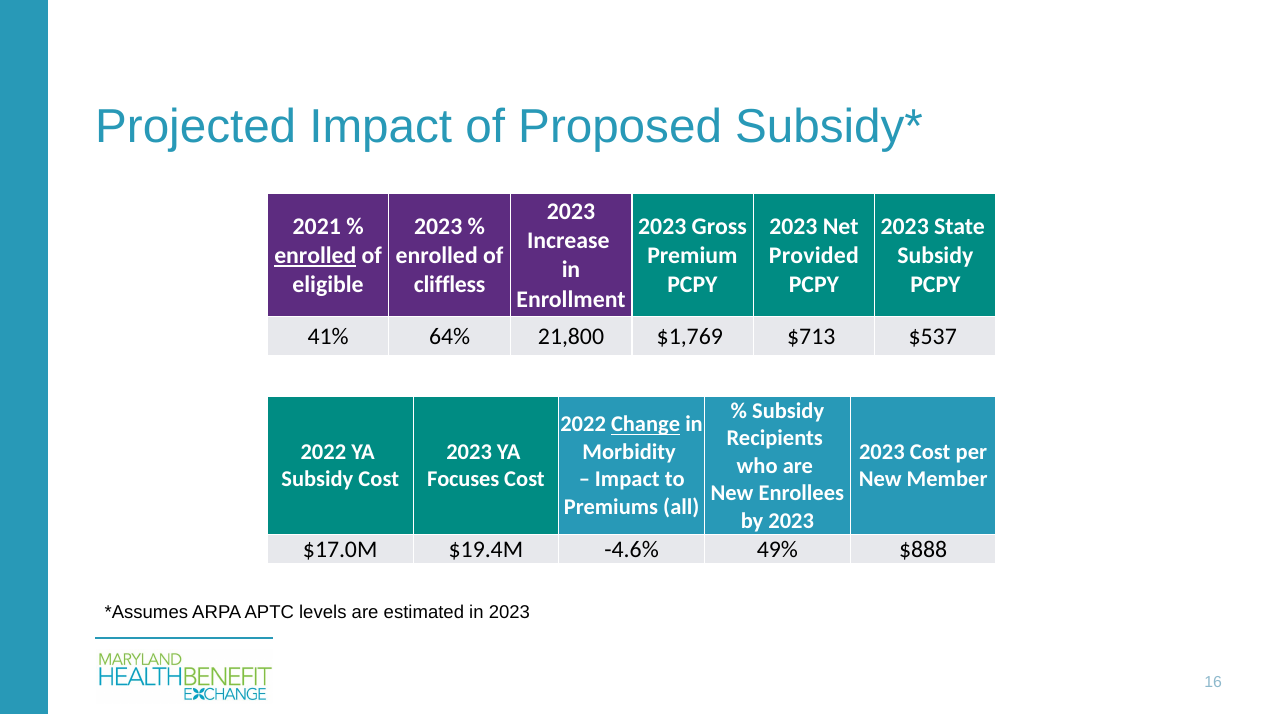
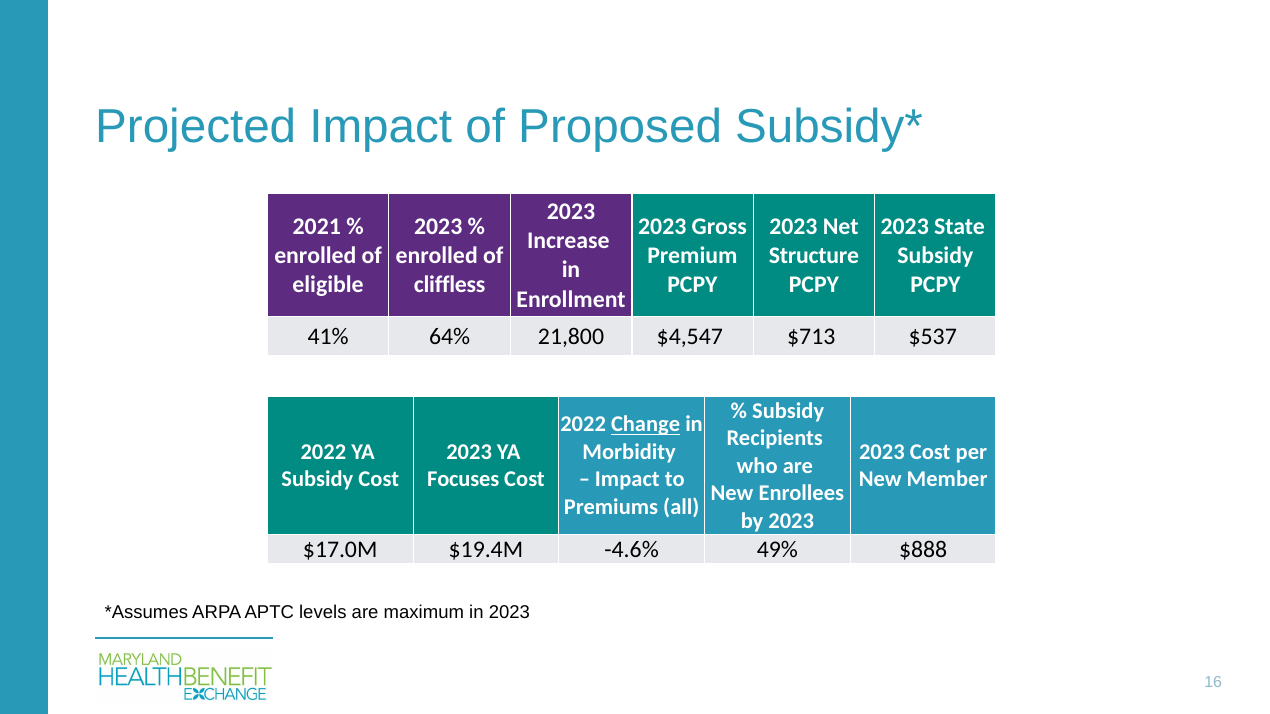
enrolled underline: present -> none (315, 256)
Provided: Provided -> Structure (814, 256)
$1,769: $1,769 -> $4,547 (690, 337)
estimated: estimated -> maximum (424, 613)
